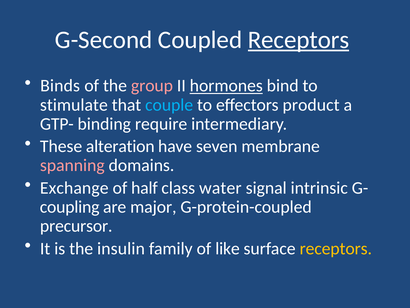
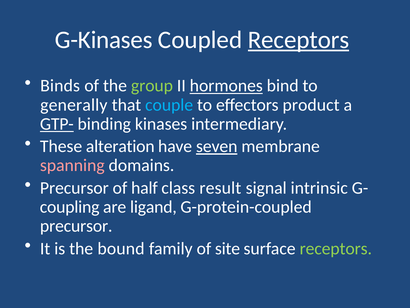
G-Second: G-Second -> G-Kinases (104, 40)
group colour: pink -> light green (152, 86)
stimulate: stimulate -> generally (74, 105)
GTP- underline: none -> present (57, 124)
require: require -> kinases (161, 124)
seven underline: none -> present (217, 146)
Exchange: Exchange -> Precursor (74, 188)
water: water -> result (220, 188)
major: major -> ligand (153, 207)
insulin: insulin -> bound (121, 248)
like: like -> site (228, 248)
receptors colour: yellow -> light green (336, 248)
